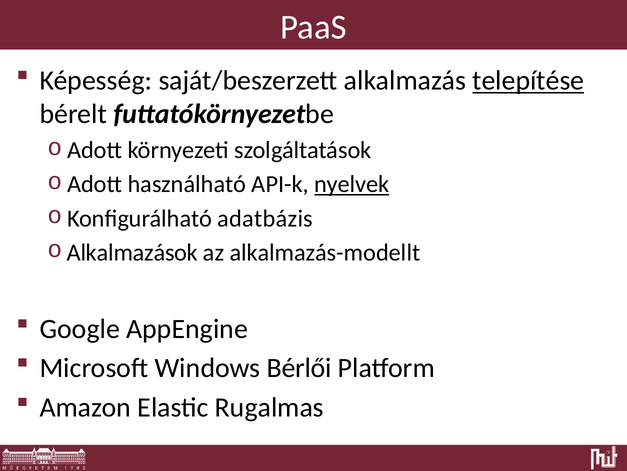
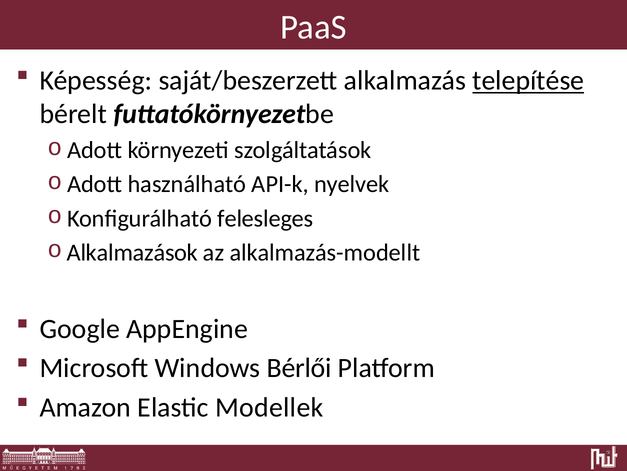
nyelvek underline: present -> none (352, 184)
adatbázis: adatbázis -> felesleges (265, 218)
Rugalmas: Rugalmas -> Modellek (269, 407)
